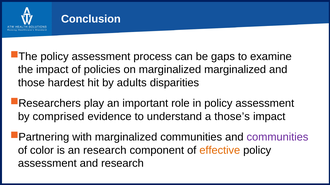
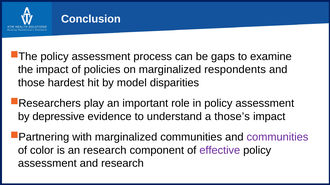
marginalized marginalized: marginalized -> respondents (235, 70)
adults: adults -> model (132, 83)
comprised: comprised -> depressive (59, 117)
effective colour: orange -> purple (220, 151)
